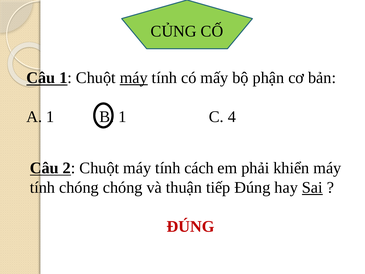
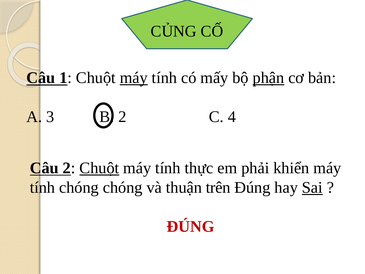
phận underline: none -> present (268, 78)
A 1: 1 -> 3 (50, 117)
B 1: 1 -> 2 (122, 117)
Chuột underline: none -> present (99, 168)
cách: cách -> thực (199, 168)
tiếp: tiếp -> trên (218, 187)
